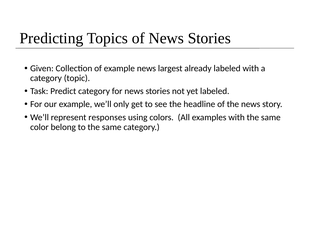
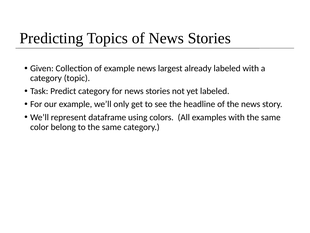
responses: responses -> dataframe (107, 117)
